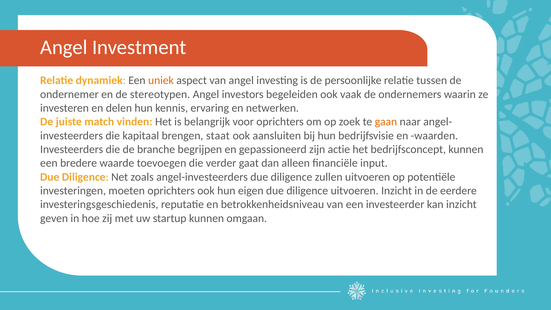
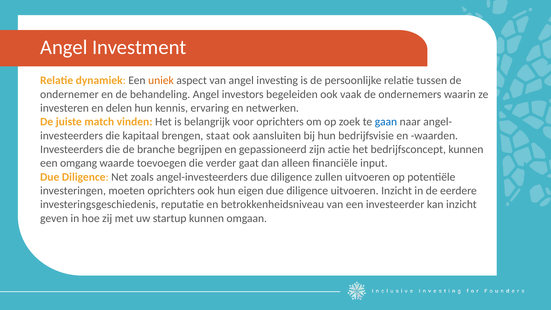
stereotypen: stereotypen -> behandeling (160, 94)
gaan colour: orange -> blue (386, 122)
bredere: bredere -> omgang (79, 163)
